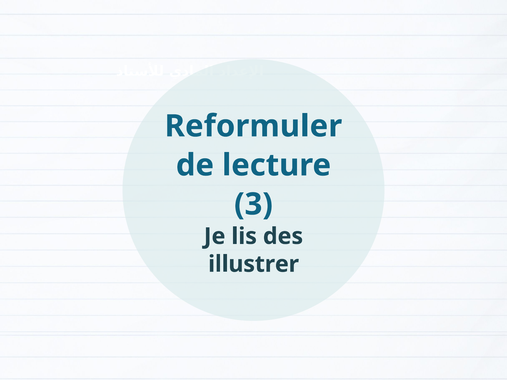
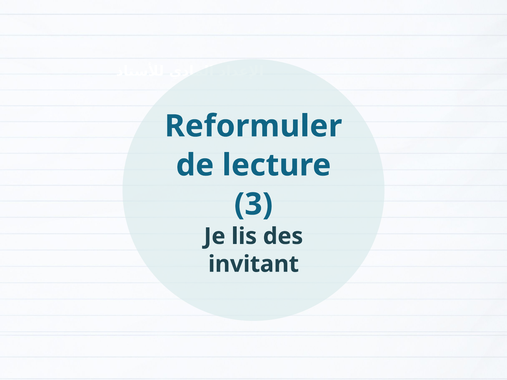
illustrer: illustrer -> invitant (254, 264)
